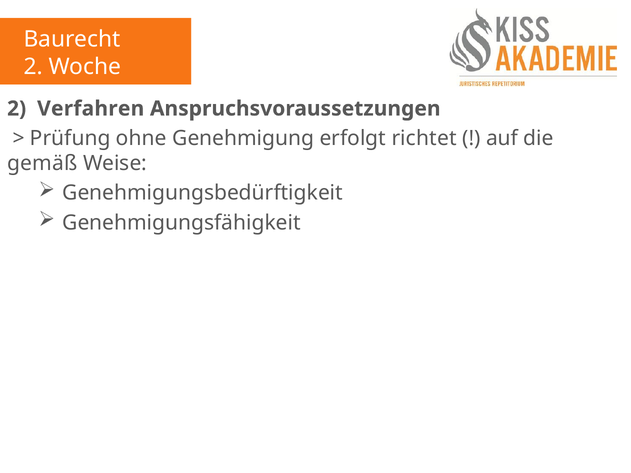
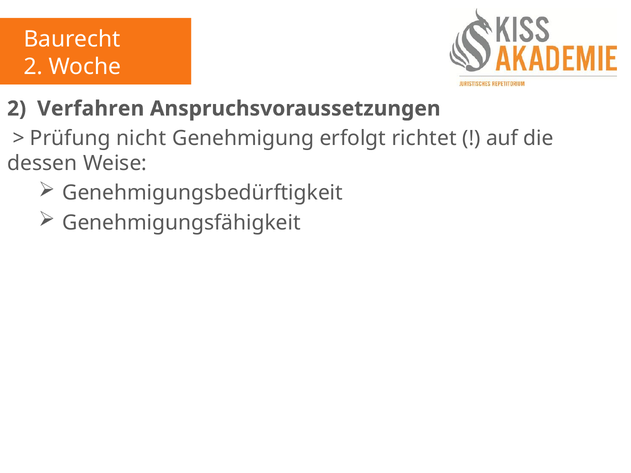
ohne: ohne -> nicht (141, 138)
gemäß: gemäß -> dessen (42, 164)
